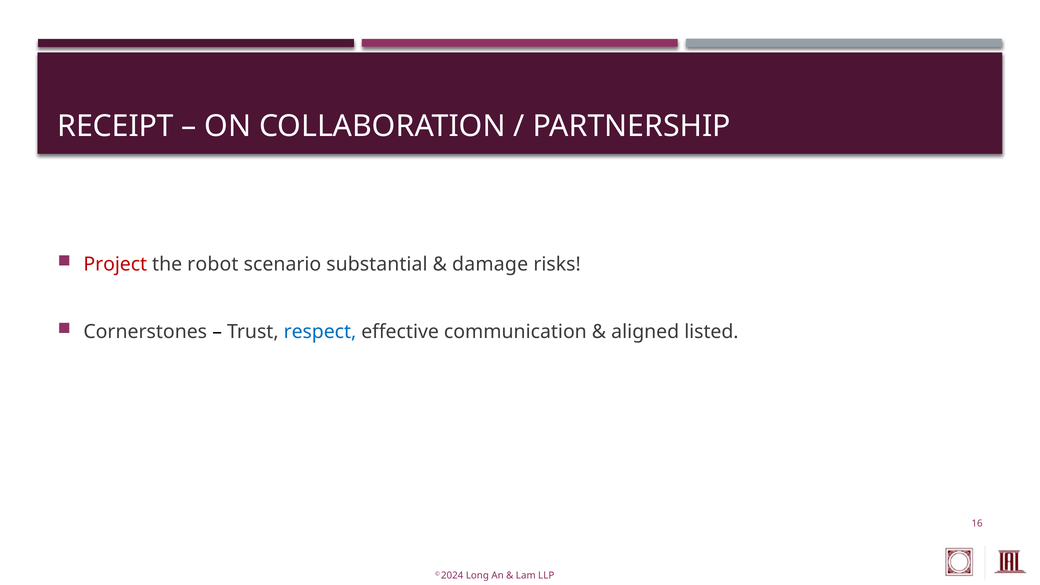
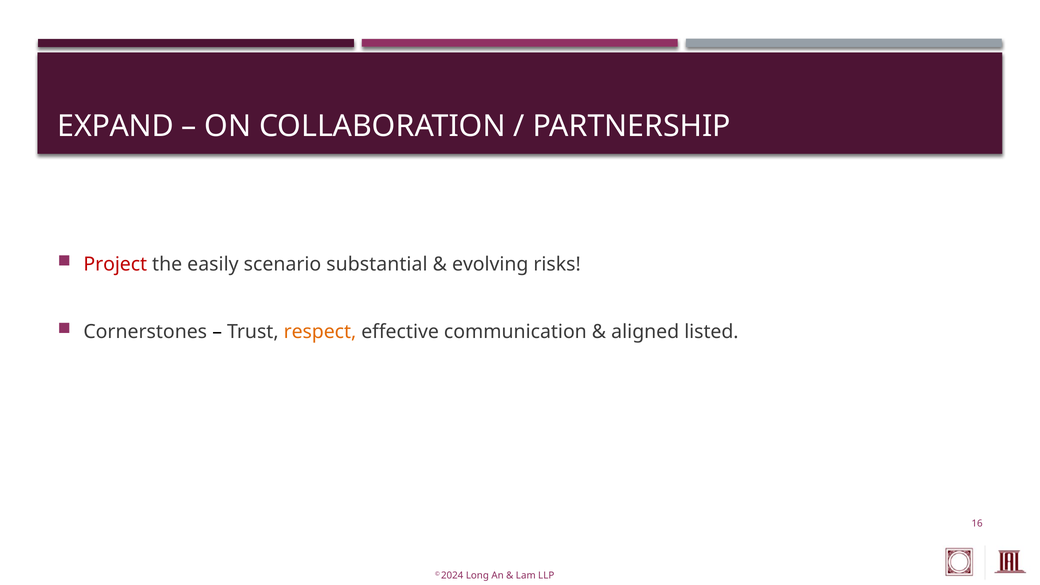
RECEIPT: RECEIPT -> EXPAND (116, 126)
robot: robot -> easily (213, 264)
damage: damage -> evolving (490, 264)
respect colour: blue -> orange (320, 332)
